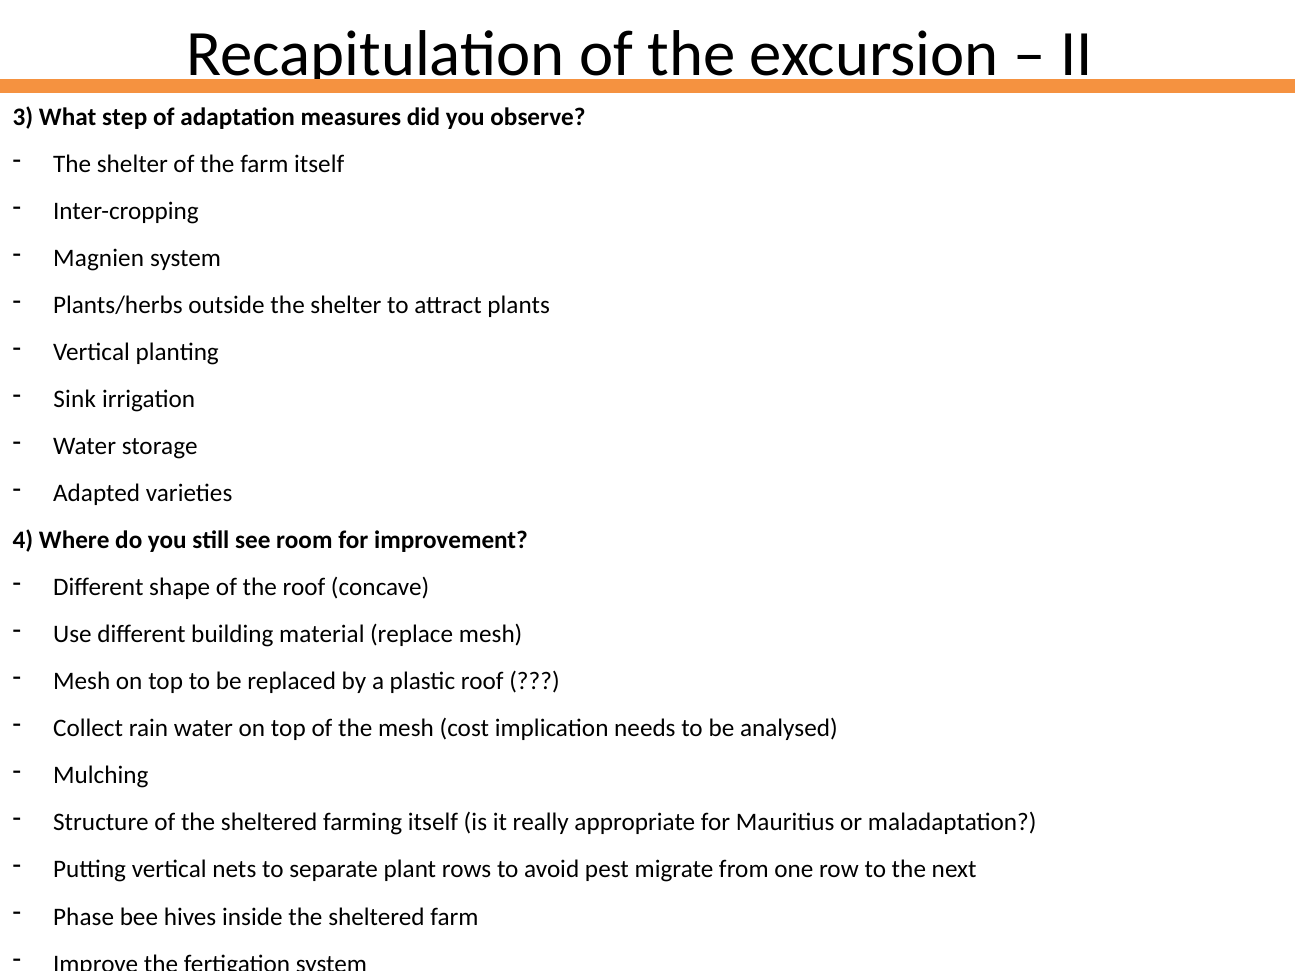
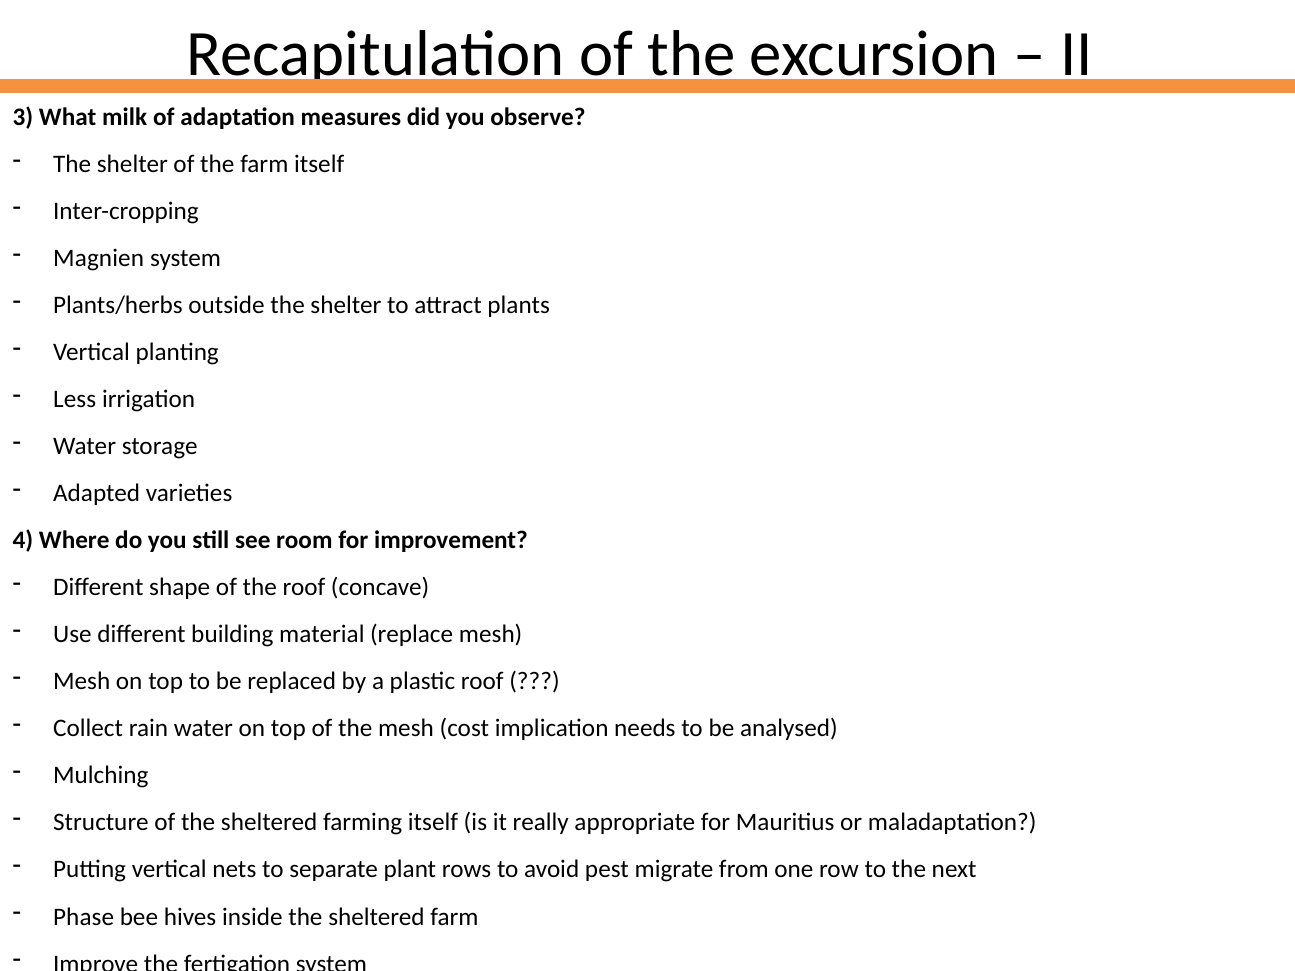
step: step -> milk (125, 117)
Sink: Sink -> Less (75, 399)
